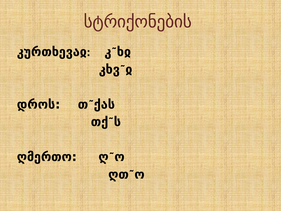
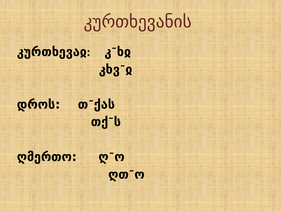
სტრიქონების: სტრიქონების -> კურთხევანის (138, 22)
